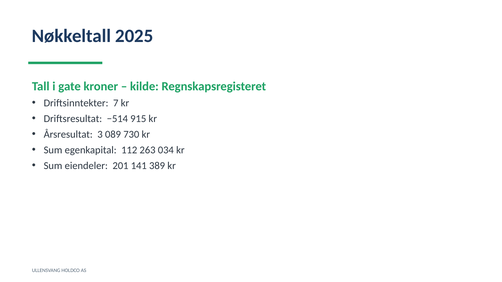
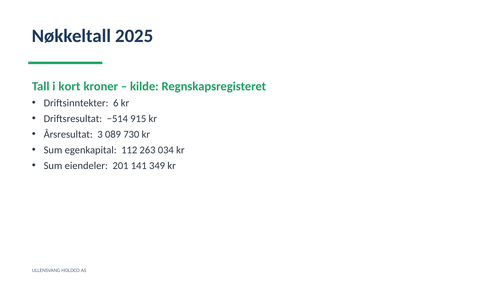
gate: gate -> kort (69, 86)
7: 7 -> 6 (116, 103)
389: 389 -> 349 (157, 166)
